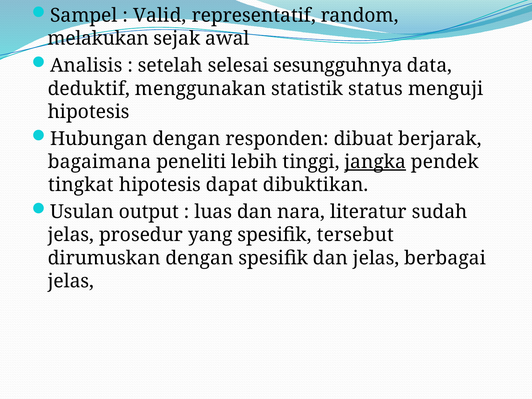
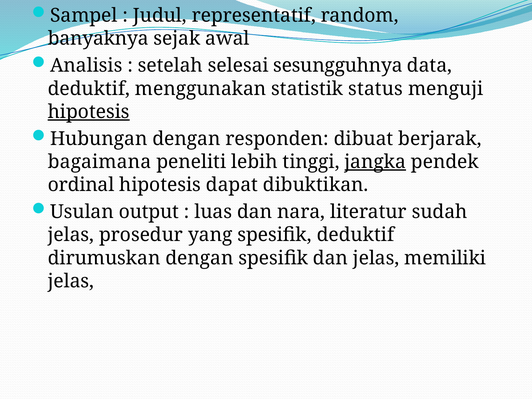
Valid: Valid -> Judul (160, 16)
melakukan: melakukan -> banyaknya (98, 39)
hipotesis underline: none -> present (89, 112)
tingkat: tingkat -> ordinal (81, 185)
spesifik tersebut: tersebut -> deduktif (355, 235)
berbagai: berbagai -> memiliki (445, 258)
